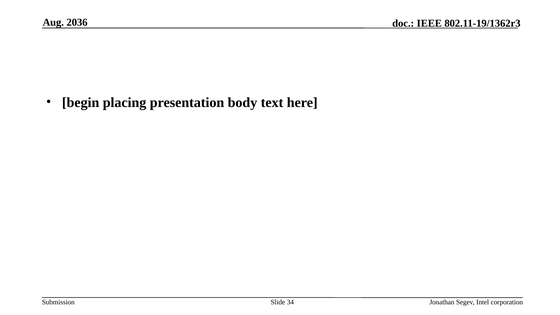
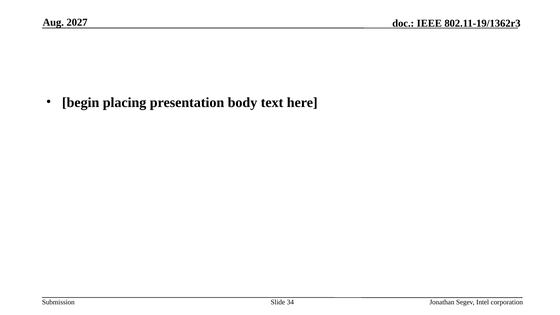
2036: 2036 -> 2027 (77, 22)
